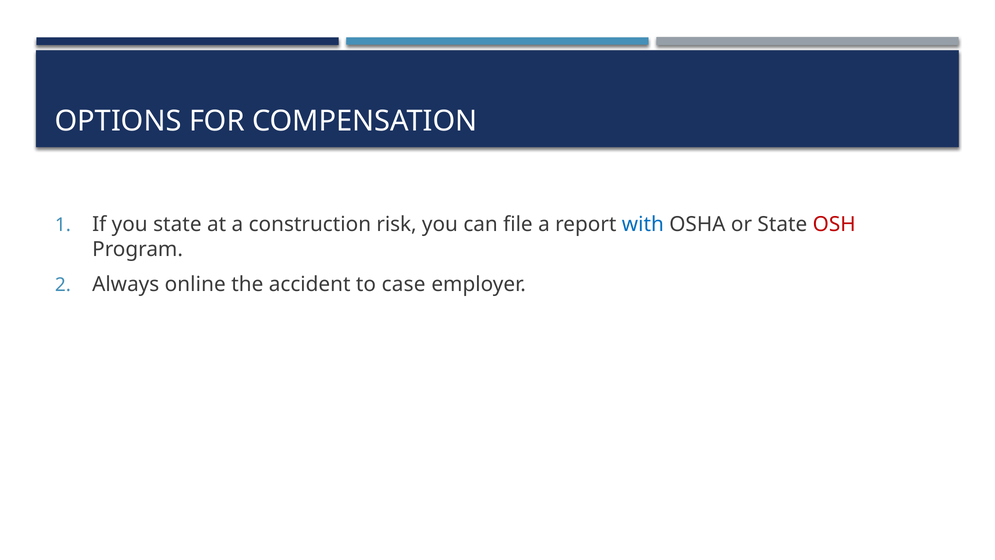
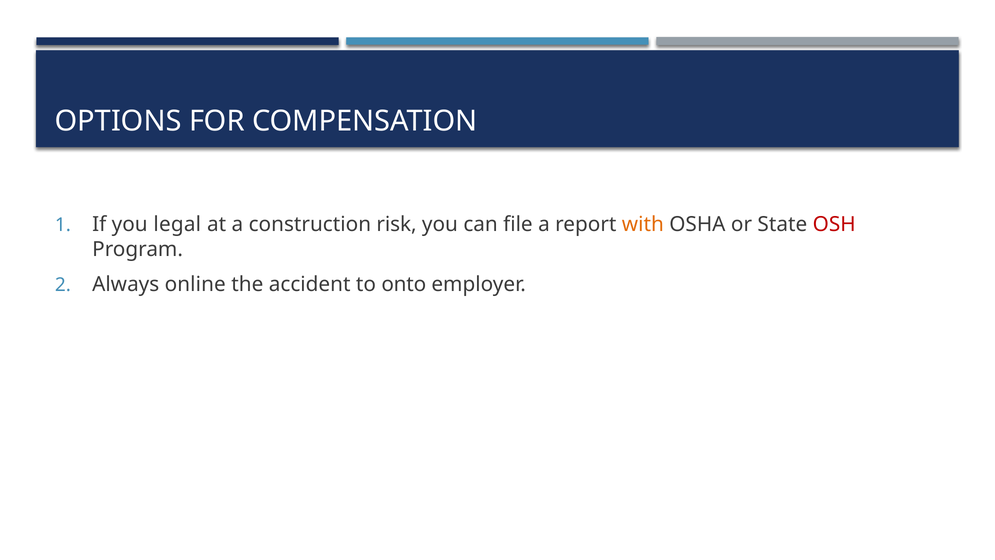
you state: state -> legal (177, 224)
with colour: blue -> orange (643, 224)
case: case -> onto (404, 284)
